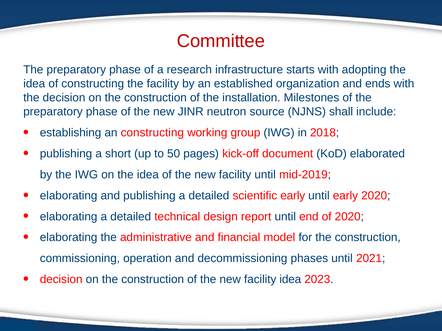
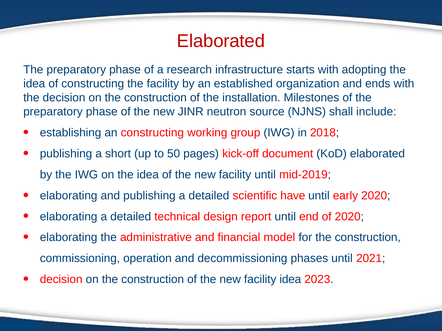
Committee: Committee -> Elaborated (221, 41)
scientific early: early -> have (293, 196)
